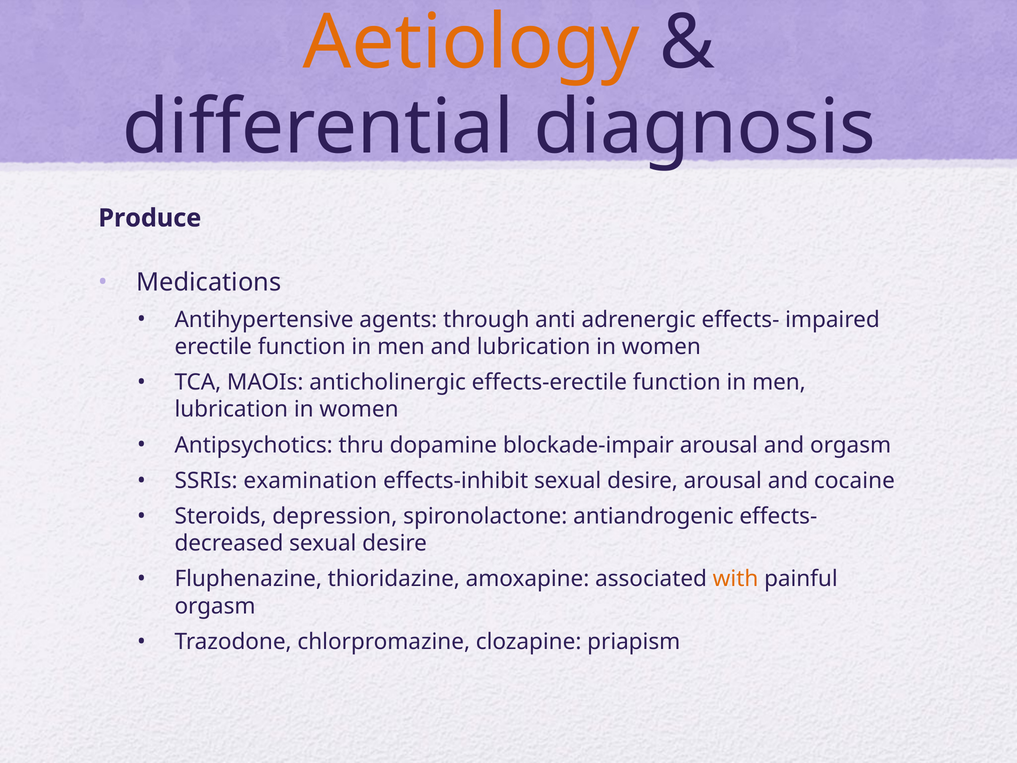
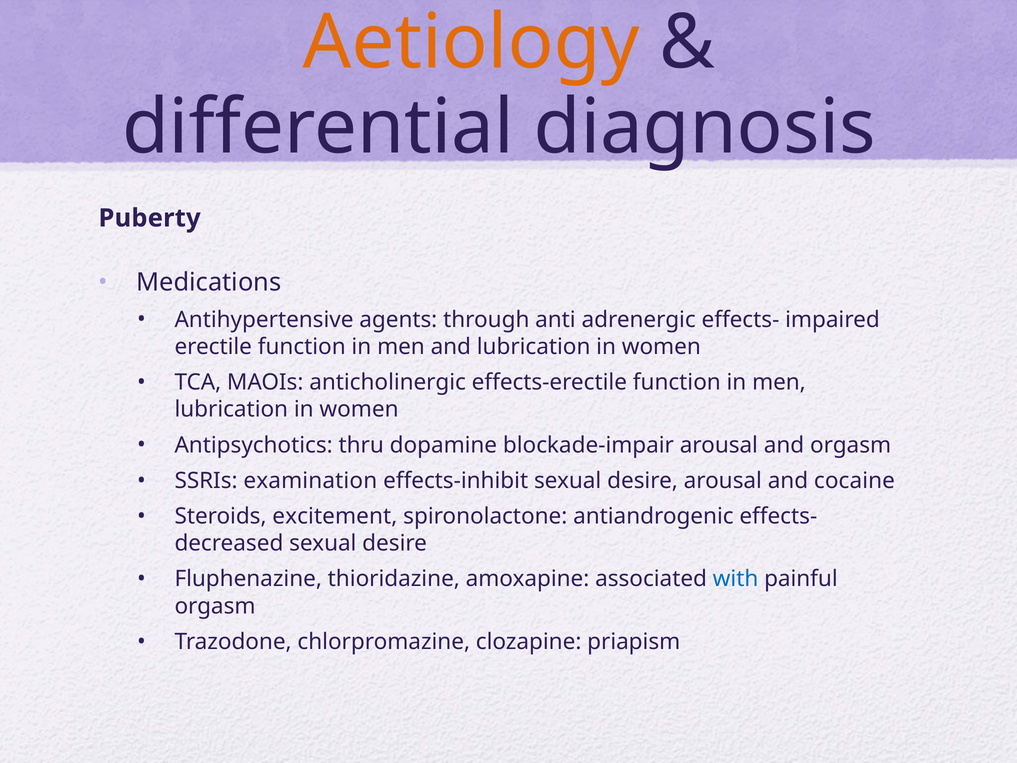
Produce: Produce -> Puberty (150, 218)
depression: depression -> excitement (335, 516)
with colour: orange -> blue (736, 579)
